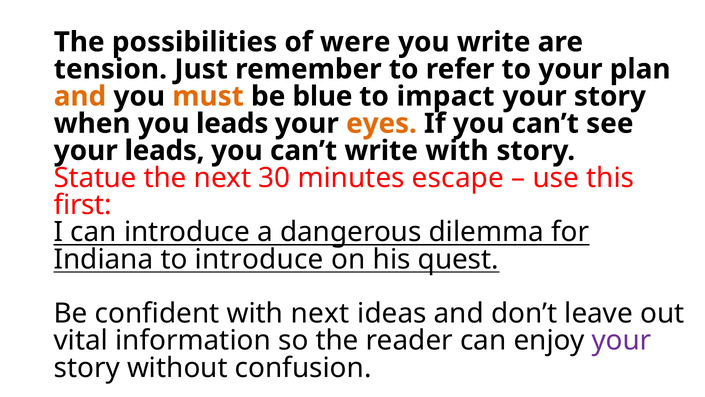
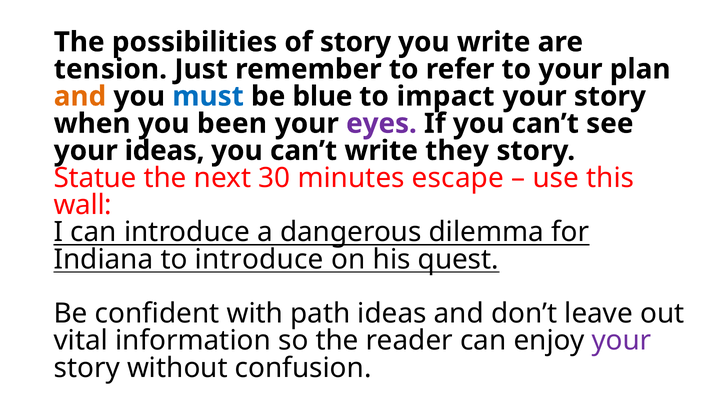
of were: were -> story (355, 42)
must colour: orange -> blue (208, 96)
you leads: leads -> been (232, 123)
eyes colour: orange -> purple (381, 123)
your leads: leads -> ideas (165, 151)
write with: with -> they (457, 151)
first: first -> wall (83, 205)
with next: next -> path (320, 313)
